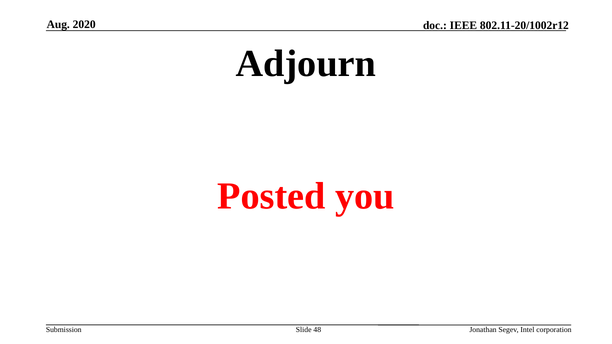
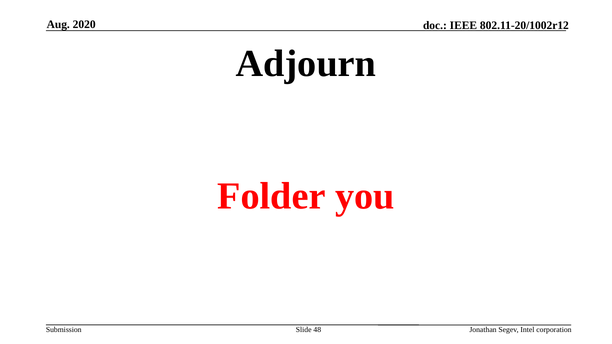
Posted: Posted -> Folder (271, 196)
